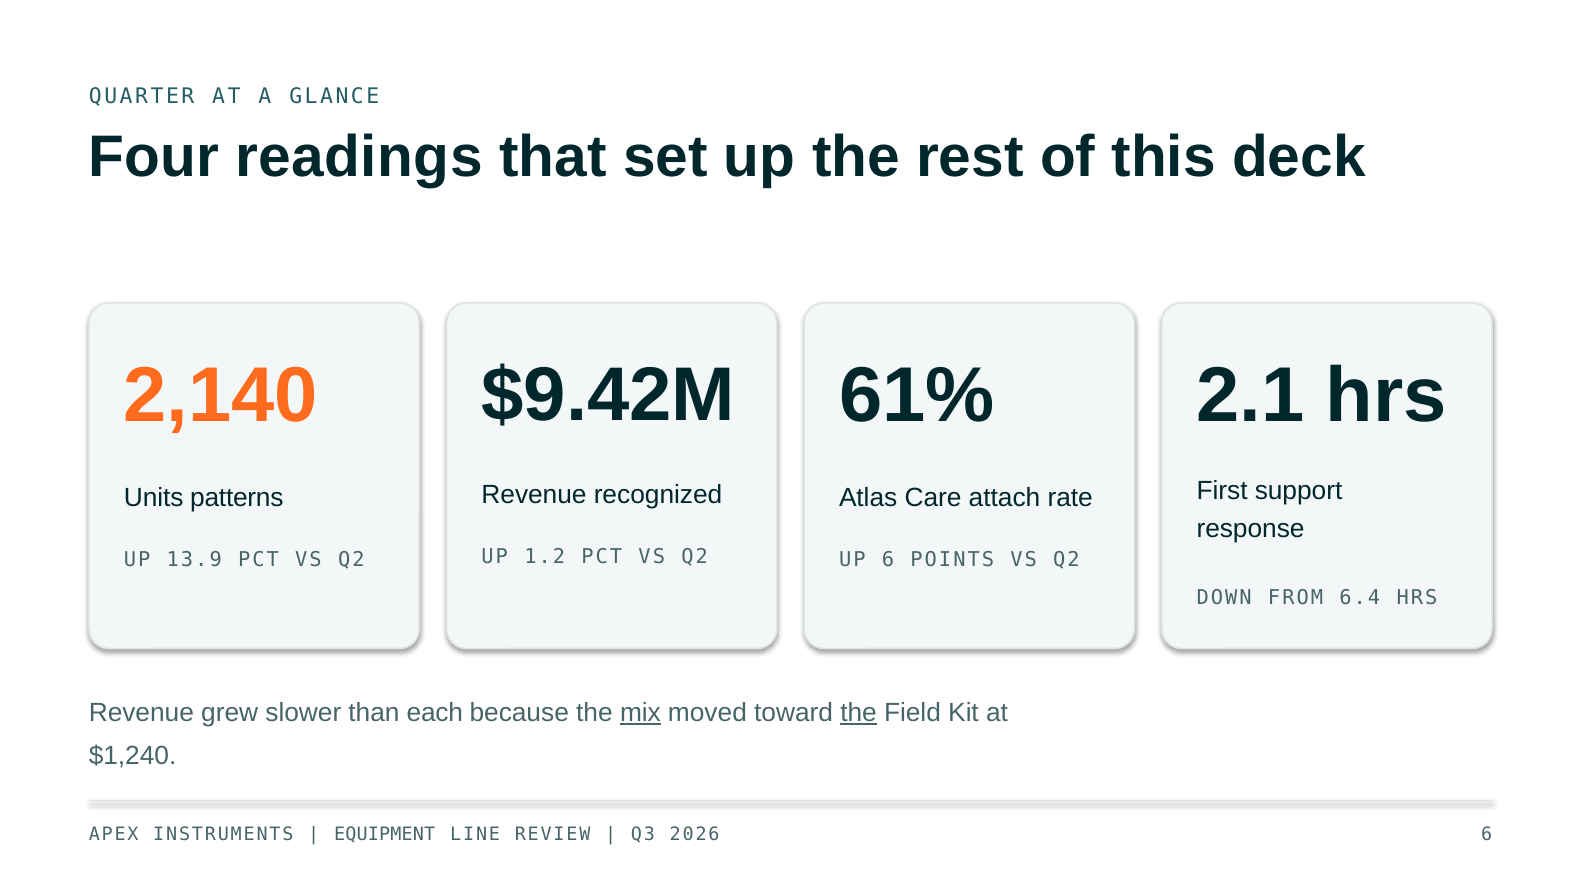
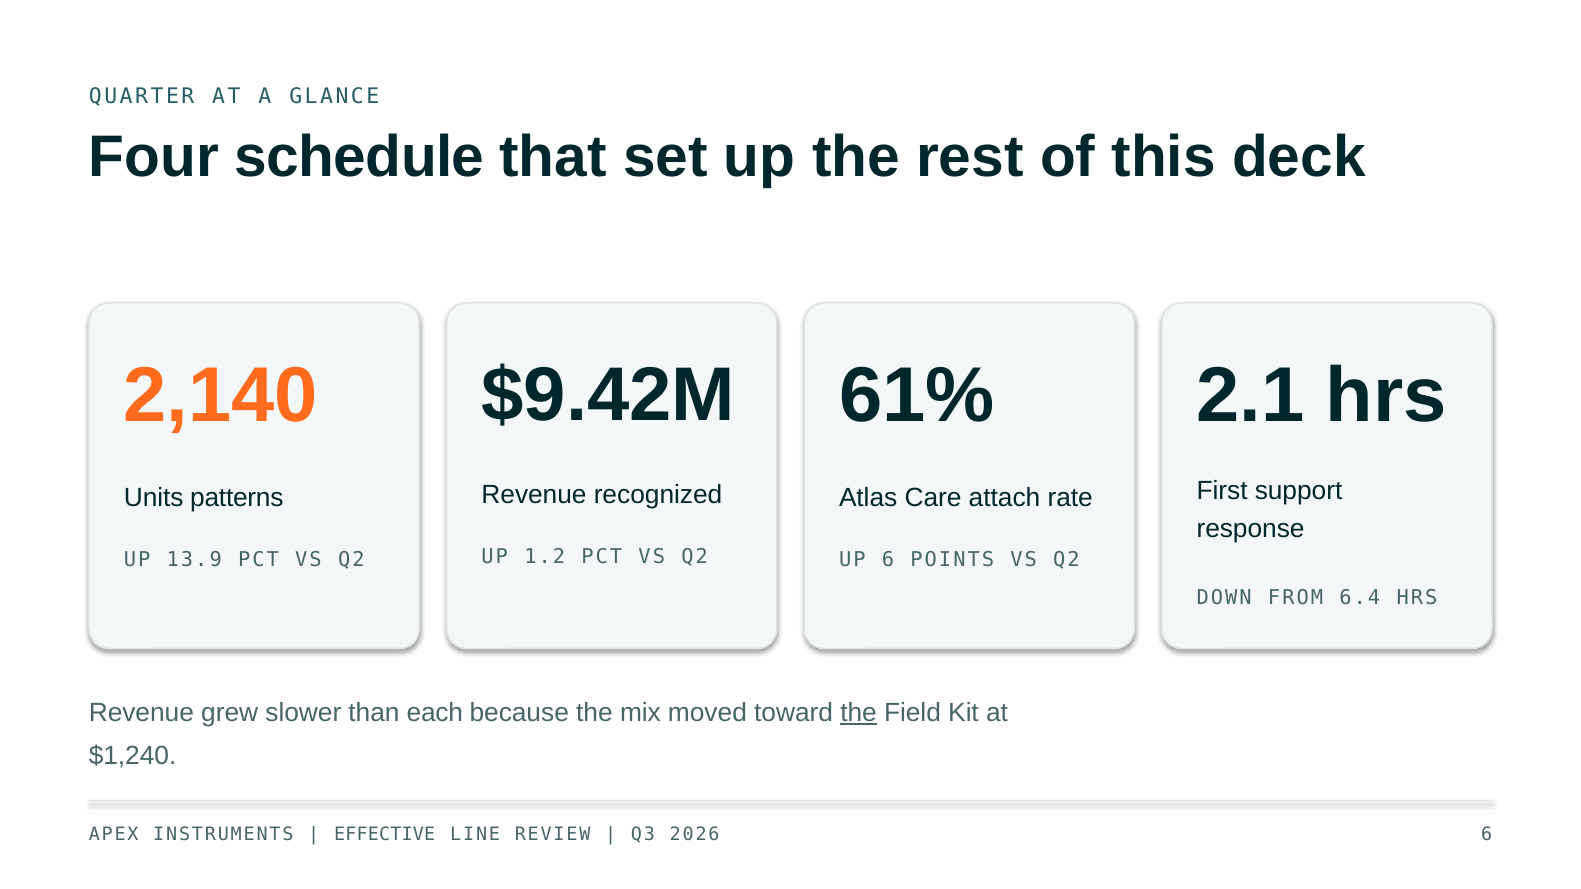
readings: readings -> schedule (360, 157)
mix underline: present -> none (640, 713)
EQUIPMENT: EQUIPMENT -> EFFECTIVE (385, 835)
